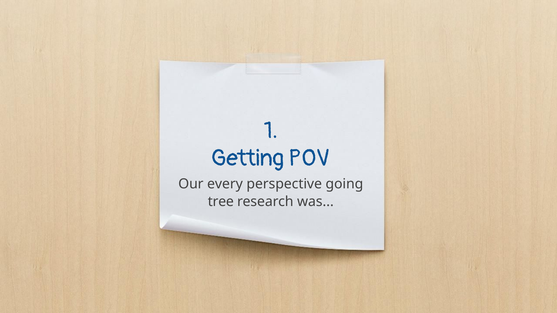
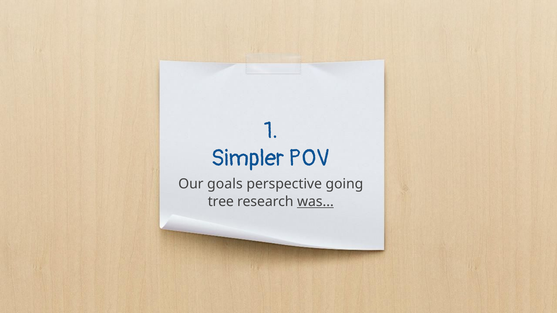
Getting: Getting -> Simpler (248, 159)
every: every -> goals (225, 184)
was underline: none -> present (315, 202)
